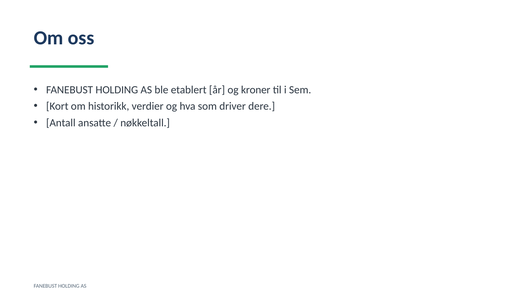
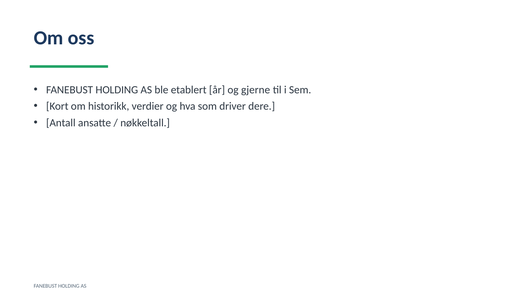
kroner: kroner -> gjerne (256, 90)
